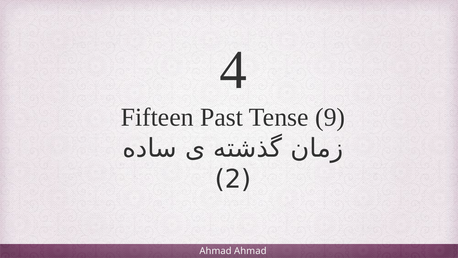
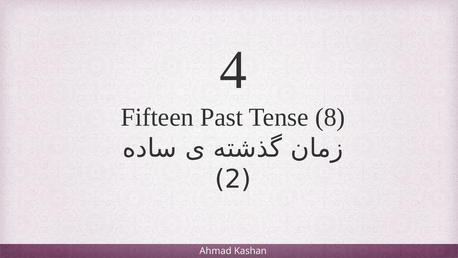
9: 9 -> 8 (330, 117)
Ahmad Ahmad: Ahmad -> Kashan (250, 251)
